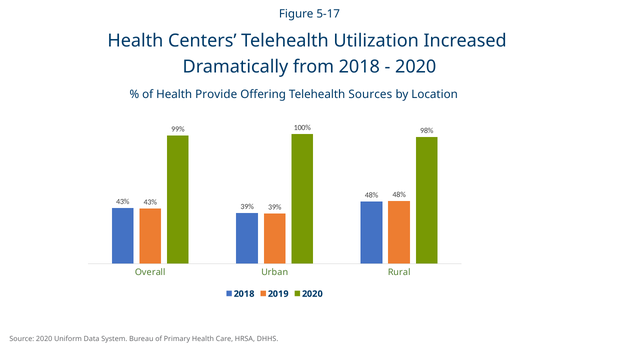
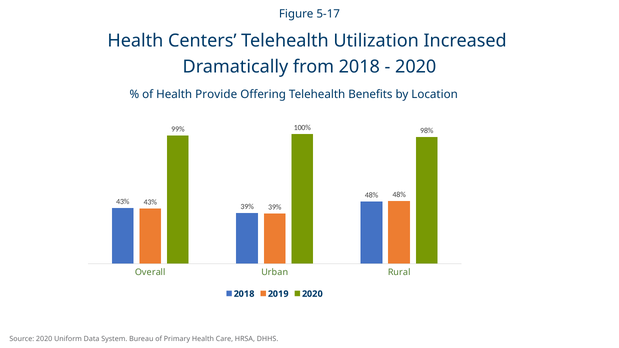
Sources: Sources -> Benefits (370, 95)
